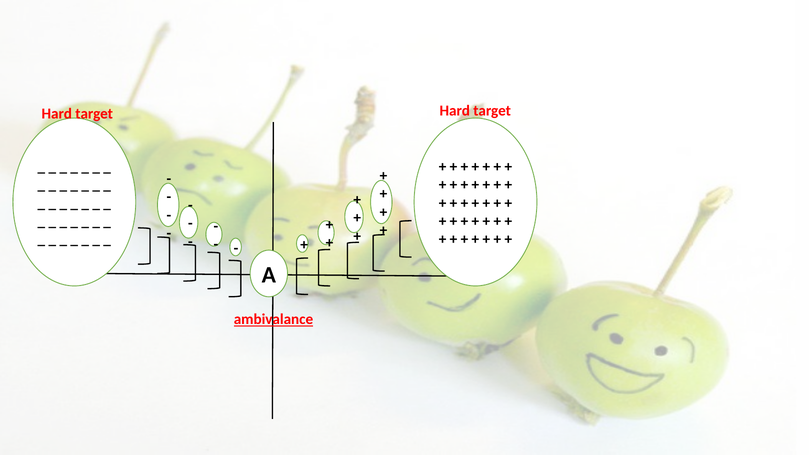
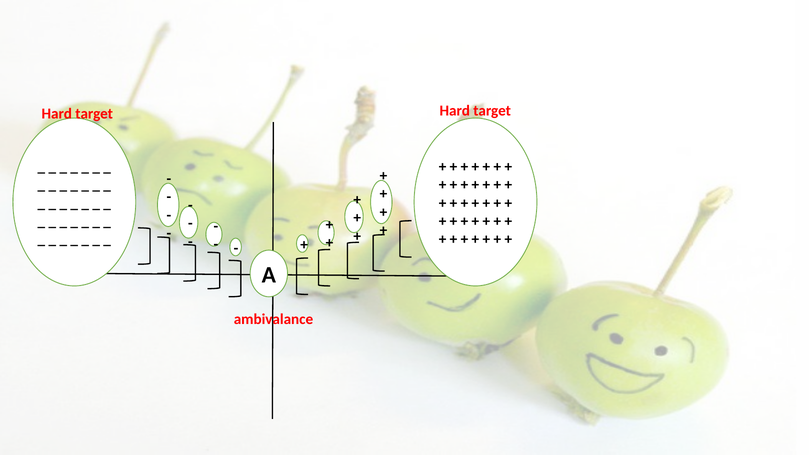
ambivalance underline: present -> none (273, 320)
